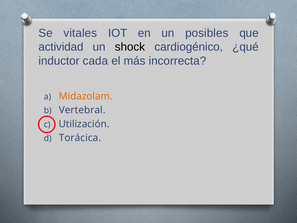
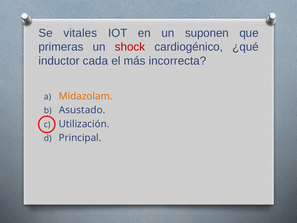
posibles: posibles -> suponen (207, 33)
actividad: actividad -> primeras (61, 47)
shock colour: black -> red (130, 47)
Vertebral: Vertebral -> Asustado (82, 110)
Torácica: Torácica -> Principal (80, 138)
